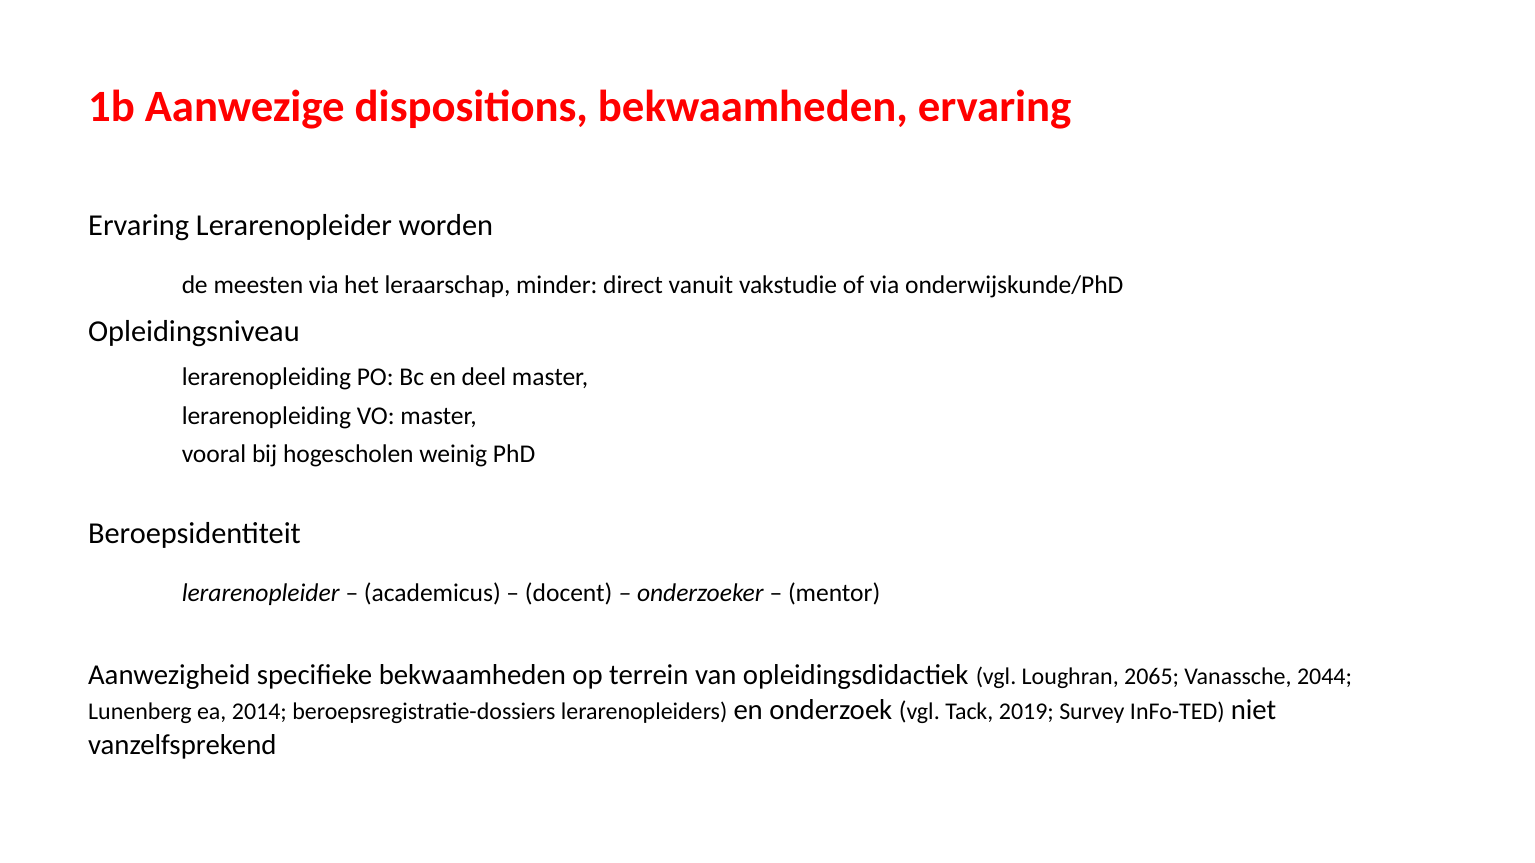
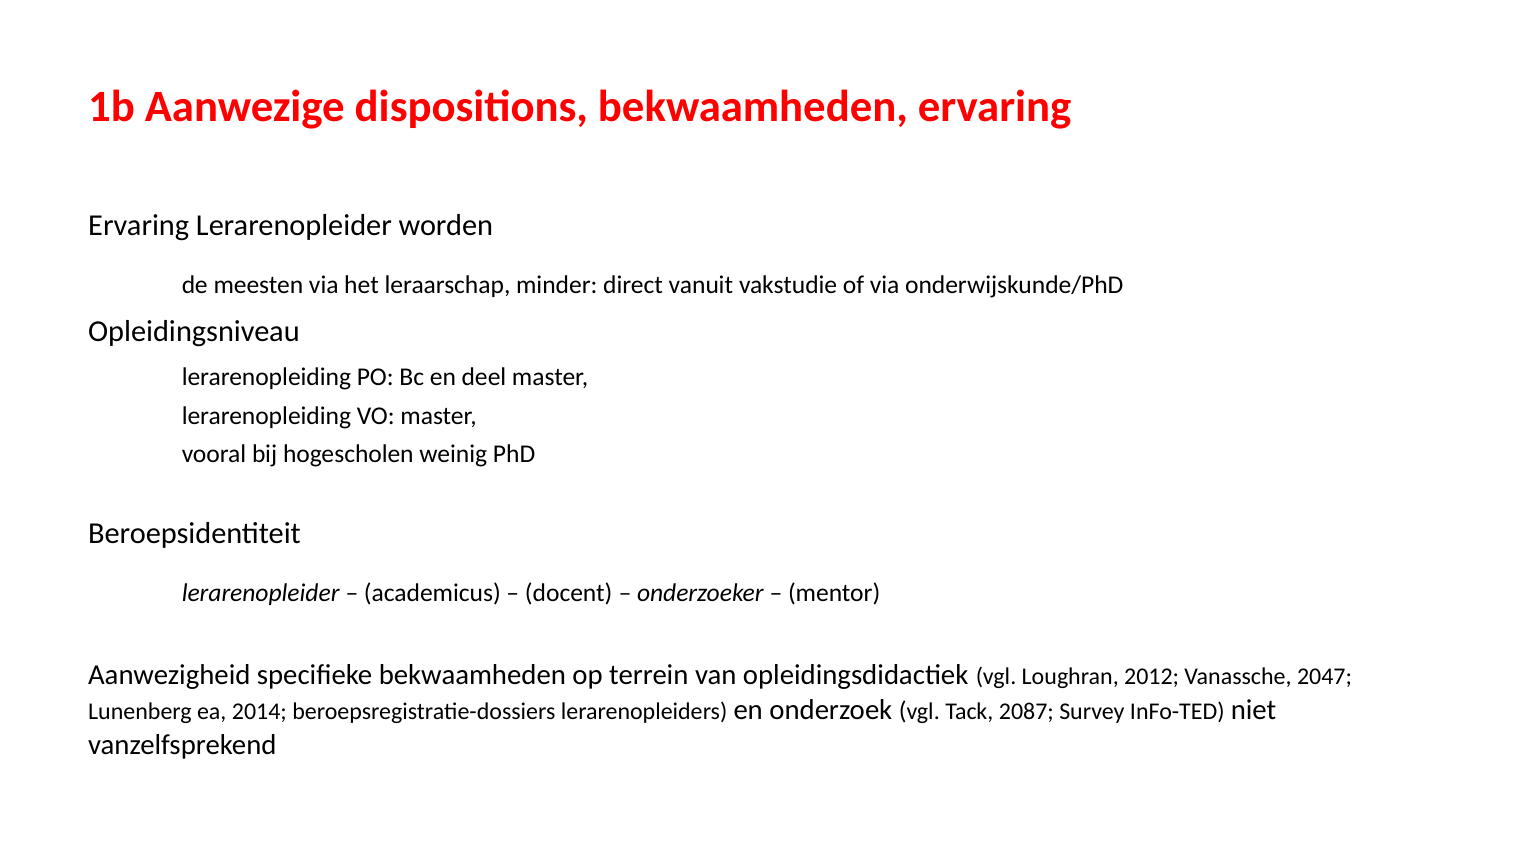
2065: 2065 -> 2012 (1152, 677)
2044: 2044 -> 2047 (1325, 677)
2019: 2019 -> 2087 (1026, 712)
